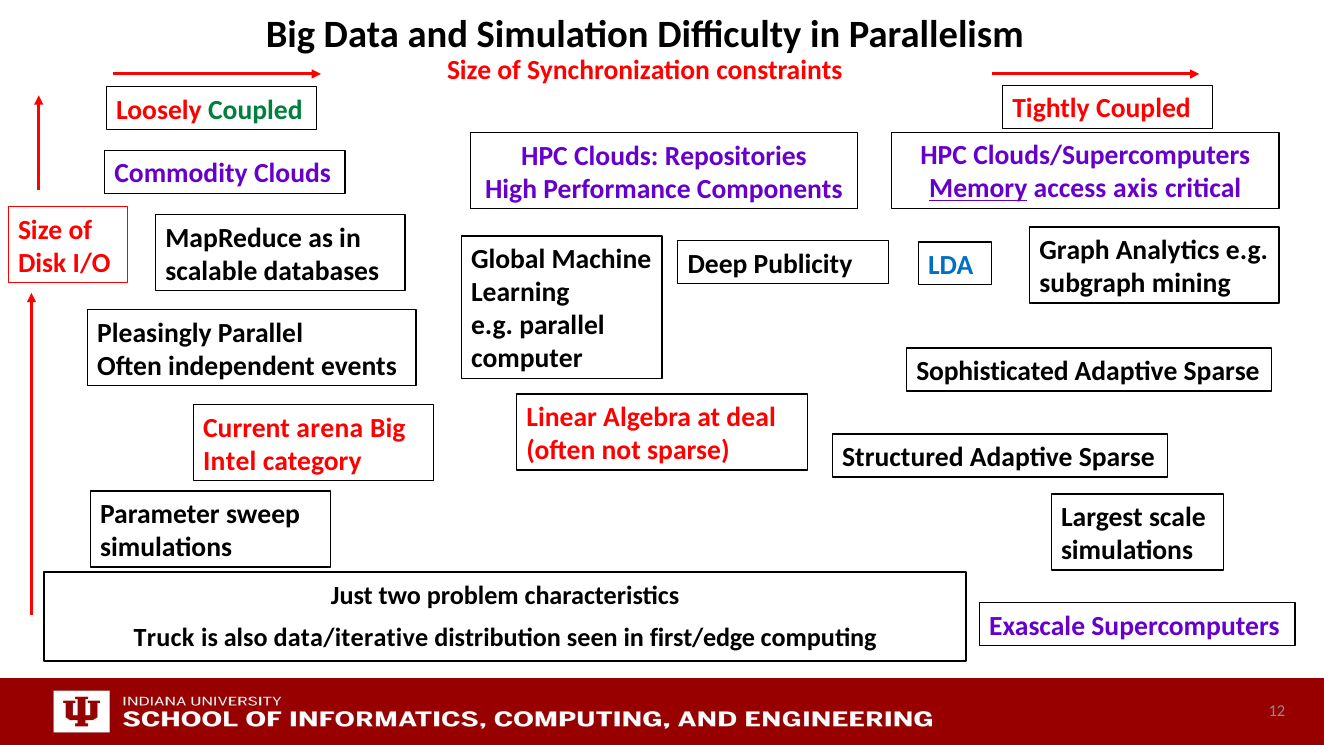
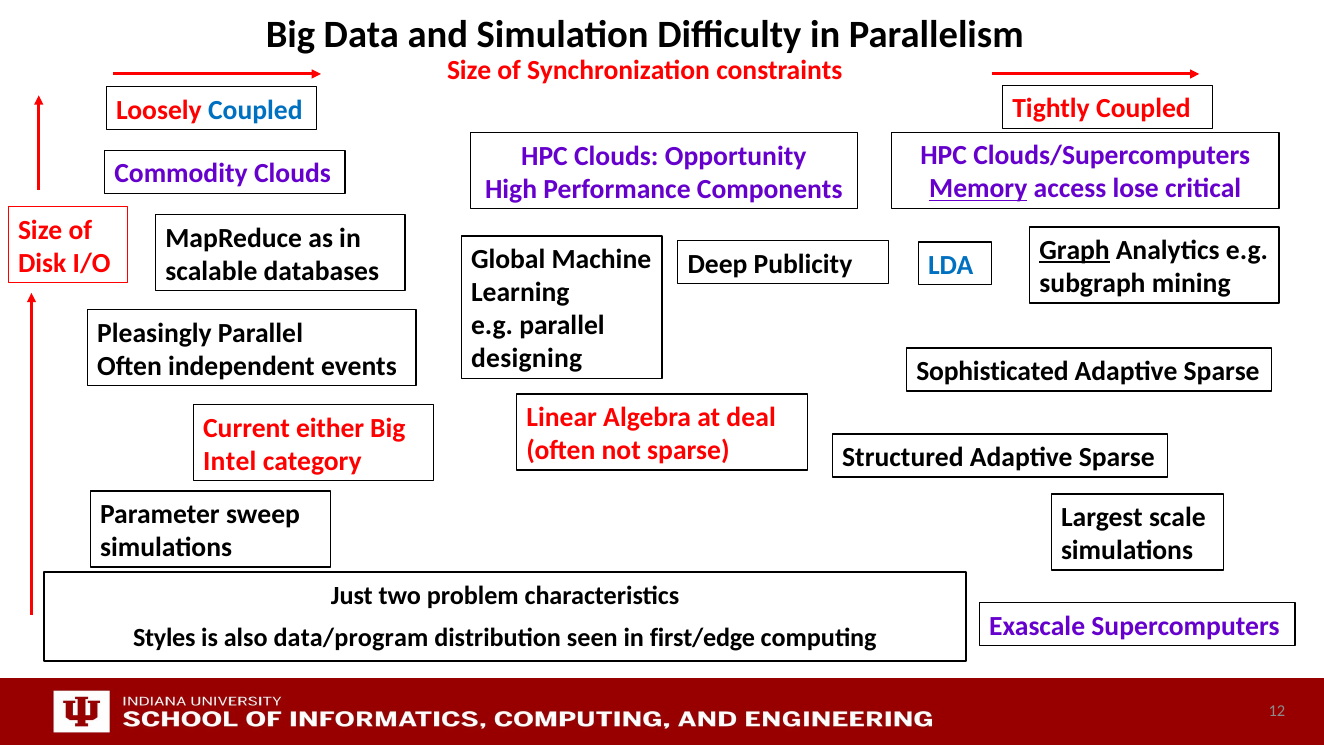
Coupled colour: green -> blue (255, 110)
Repositories: Repositories -> Opportunity (736, 156)
axis: axis -> lose (1136, 189)
Graph underline: none -> present (1075, 250)
computer: computer -> designing (527, 359)
arena: arena -> either (330, 428)
Truck: Truck -> Styles (164, 638)
data/iterative: data/iterative -> data/program (351, 638)
